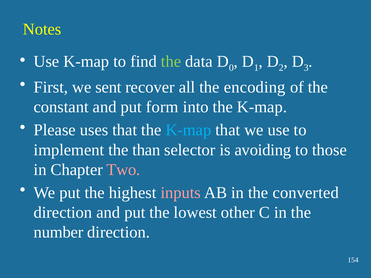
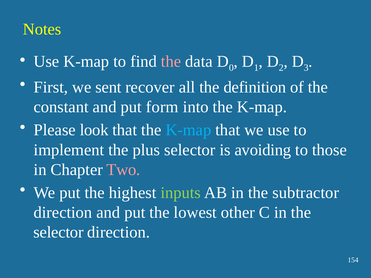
the colour: light green -> pink (171, 61)
encoding: encoding -> definition (255, 87)
uses: uses -> look (94, 130)
than: than -> plus (146, 150)
inputs colour: pink -> light green (181, 193)
converted: converted -> subtractor (306, 193)
number: number -> selector (58, 232)
